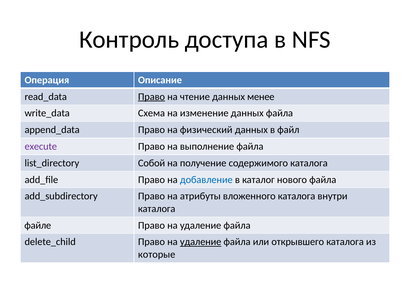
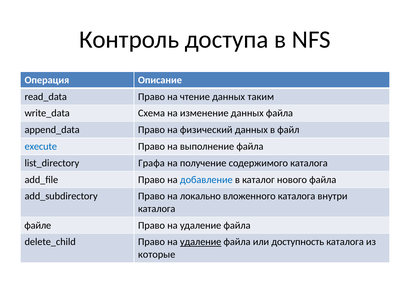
Право underline: present -> none (152, 97)
менее: менее -> таким (261, 97)
execute colour: purple -> blue (41, 147)
Собой: Собой -> Графа (151, 163)
атрибуты: атрибуты -> локально (200, 197)
открывшего: открывшего -> доступность (298, 242)
